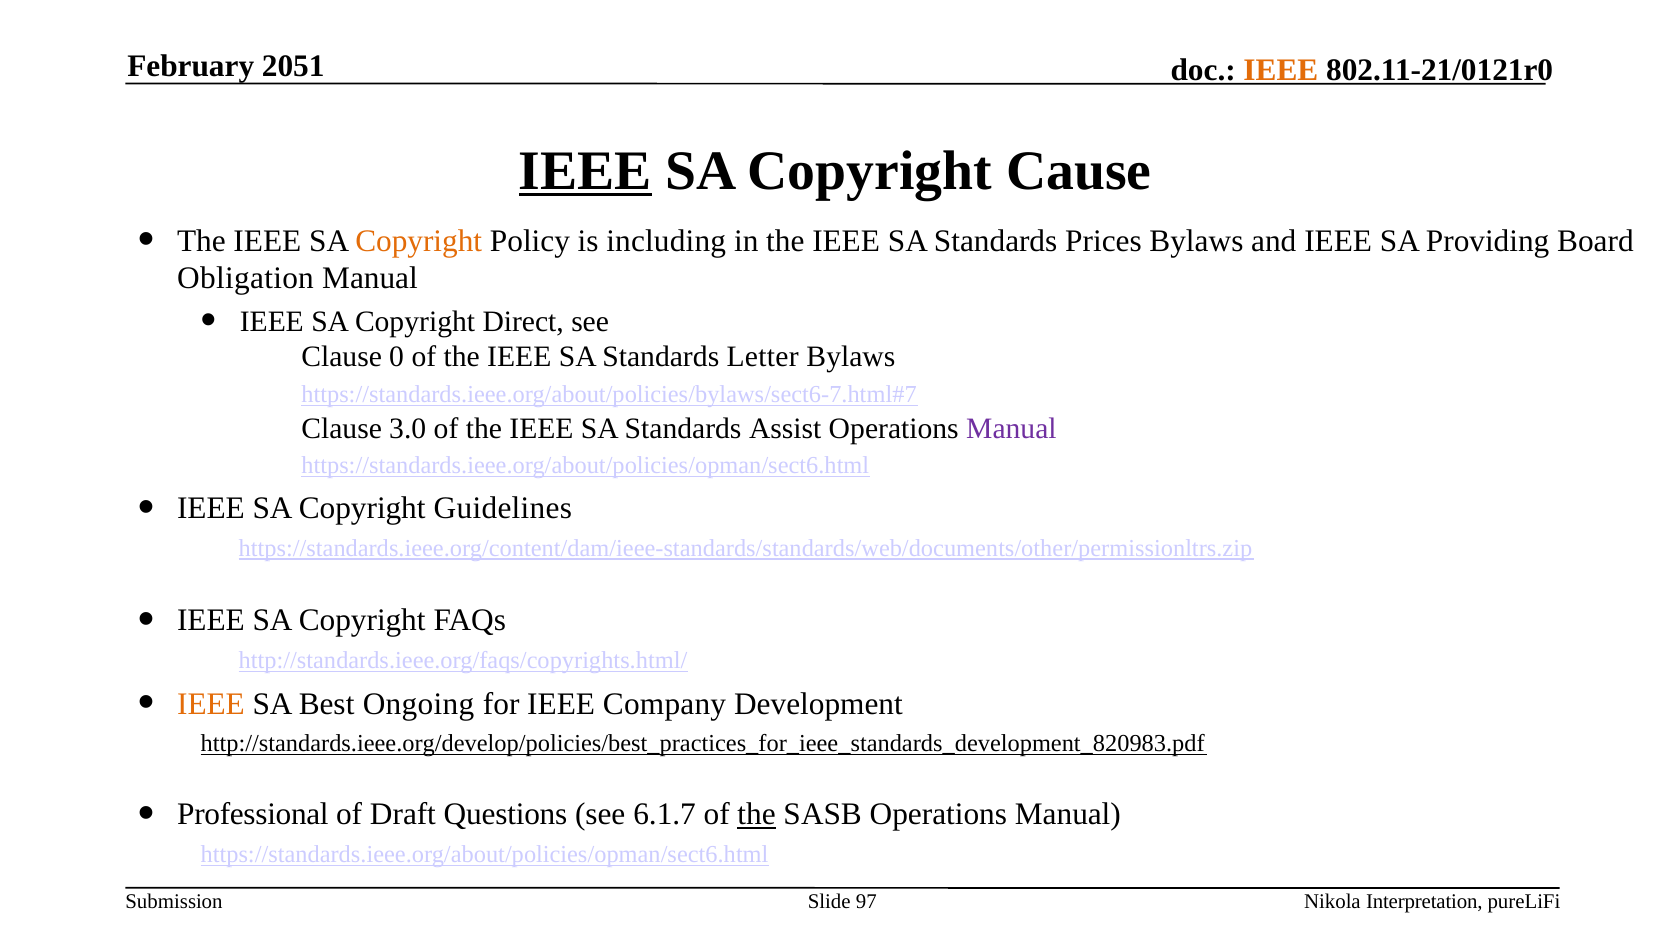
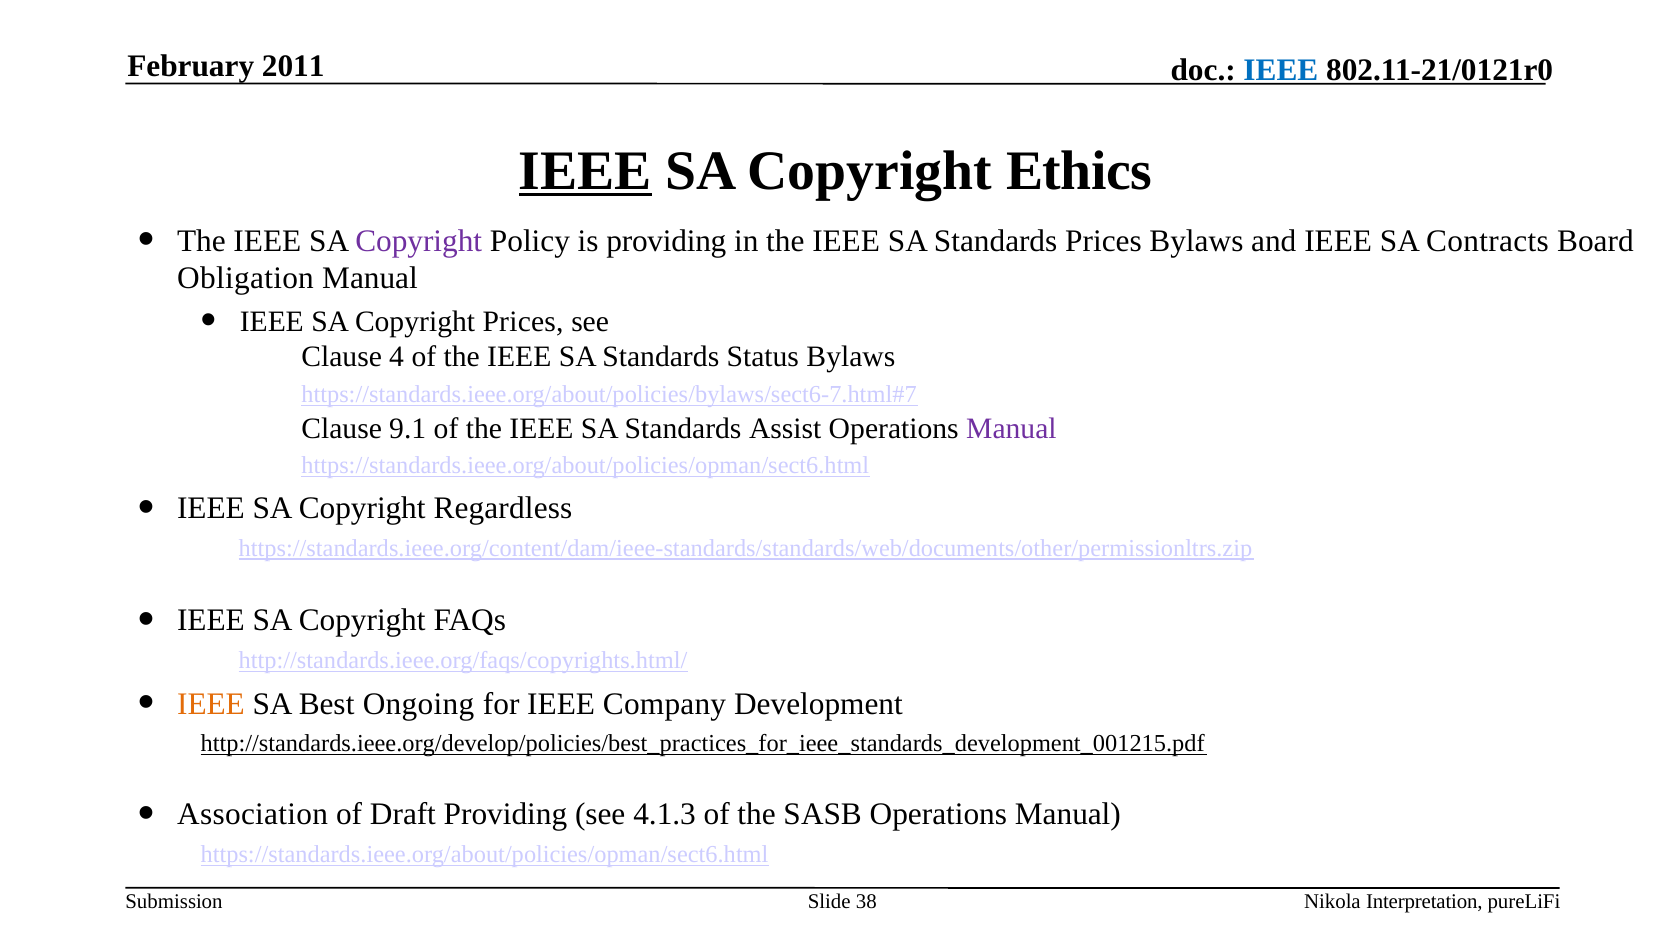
2051: 2051 -> 2011 (293, 66)
IEEE colour: orange -> blue (1281, 70)
Cause: Cause -> Ethics (1079, 171)
Copyright colour: orange -> purple (419, 241)
is including: including -> providing (666, 241)
Providing: Providing -> Contracts (1487, 241)
Copyright Direct: Direct -> Prices (523, 322)
0: 0 -> 4 (397, 357)
Letter: Letter -> Status (763, 357)
3.0: 3.0 -> 9.1 (408, 428)
Guidelines: Guidelines -> Regardless (503, 508)
http://standards.ieee.org/develop/policies/best_practices_for_ieee_standards_development_820983.pdf: http://standards.ieee.org/develop/policies/best_practices_for_ieee_standards_development_820983.pdf -> http://standards.ieee.org/develop/policies/best_practices_for_ieee_standards_development_001215.pdf (703, 744)
Professional: Professional -> Association (253, 815)
Draft Questions: Questions -> Providing (505, 815)
6.1.7: 6.1.7 -> 4.1.3 (665, 815)
the underline: present -> none (757, 815)
97: 97 -> 38 (866, 901)
